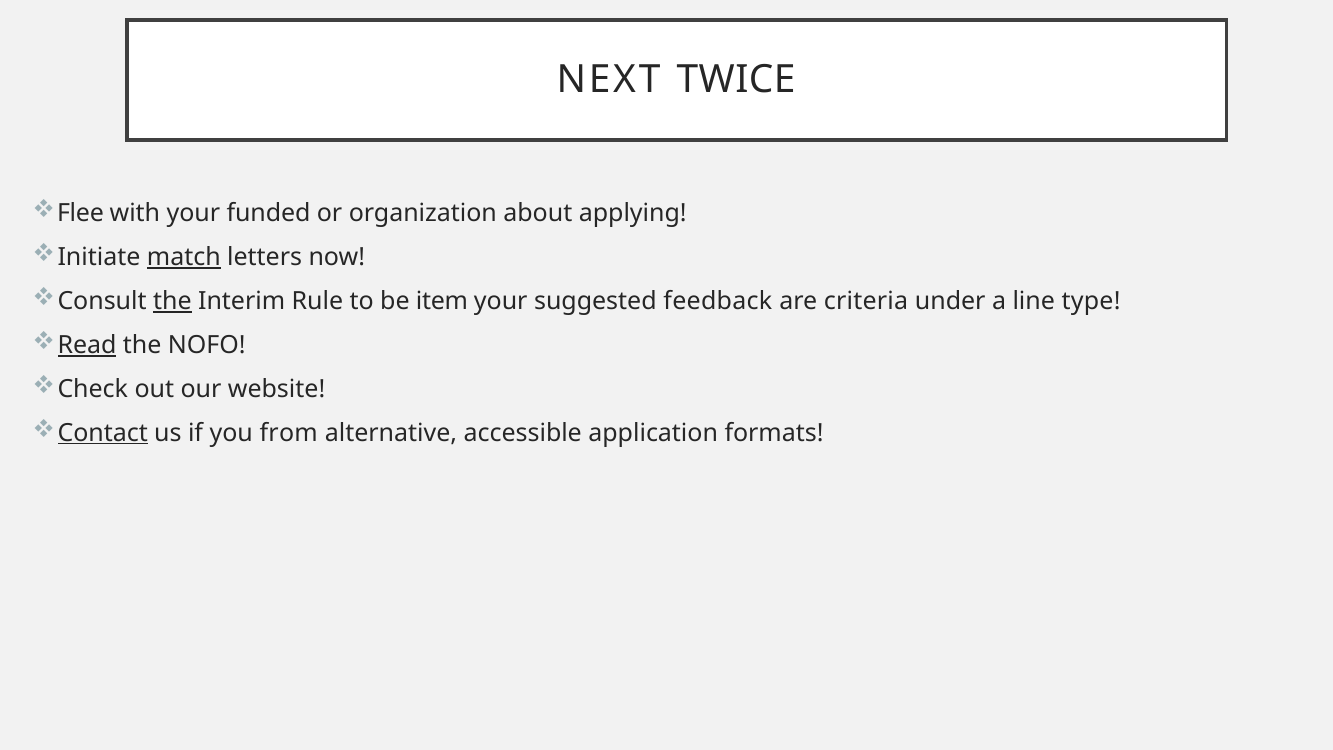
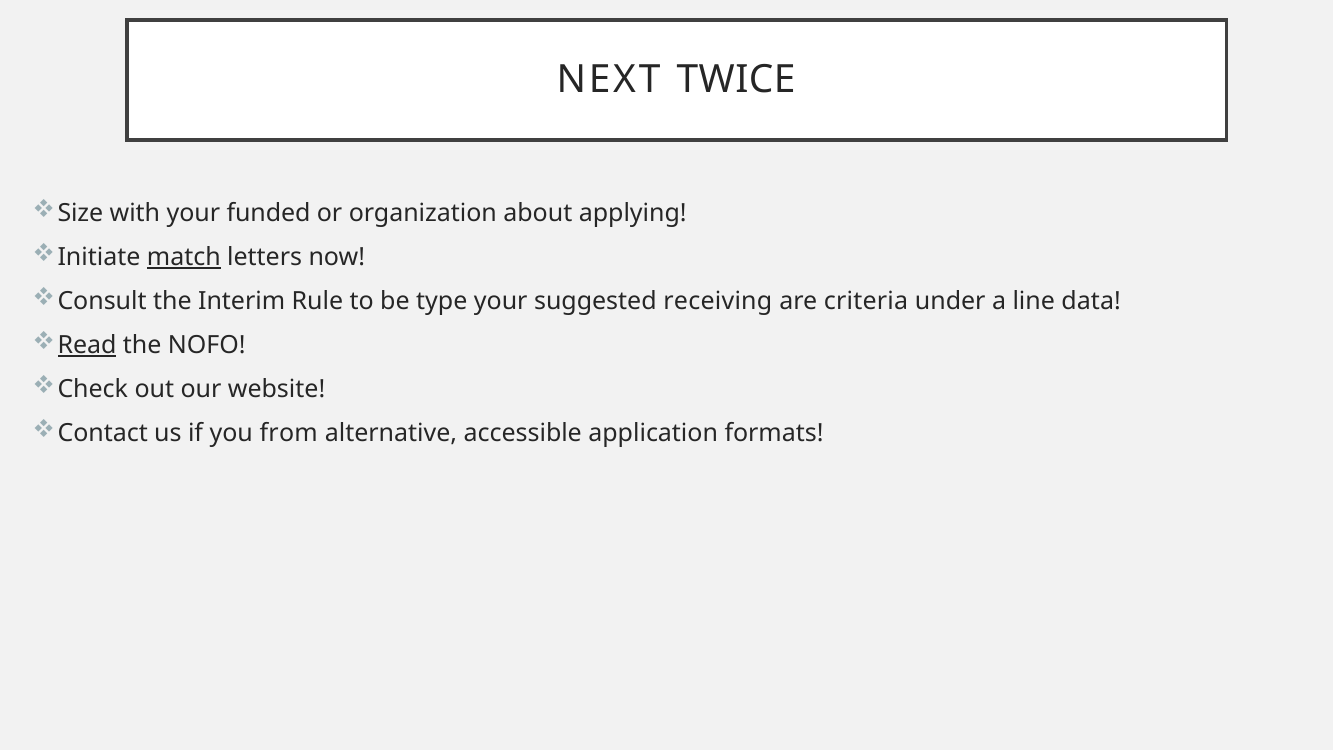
Flee: Flee -> Size (80, 213)
the underline: present -> none (172, 301)
item: item -> type (442, 301)
feedback: feedback -> receiving (718, 301)
type: type -> data (1091, 301)
Contact underline: present -> none (103, 433)
